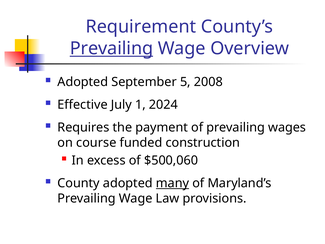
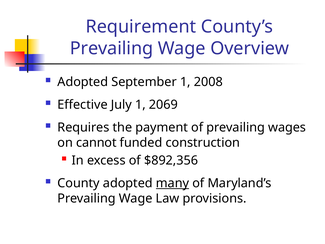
Prevailing underline: present -> none (112, 48)
September 5: 5 -> 1 (185, 82)
2024: 2024 -> 2069 (163, 105)
course: course -> cannot (96, 142)
$500,060: $500,060 -> $892,356 (171, 160)
